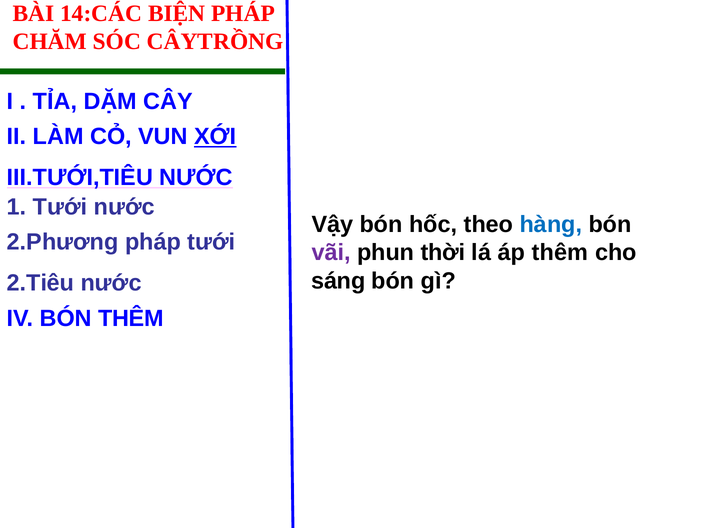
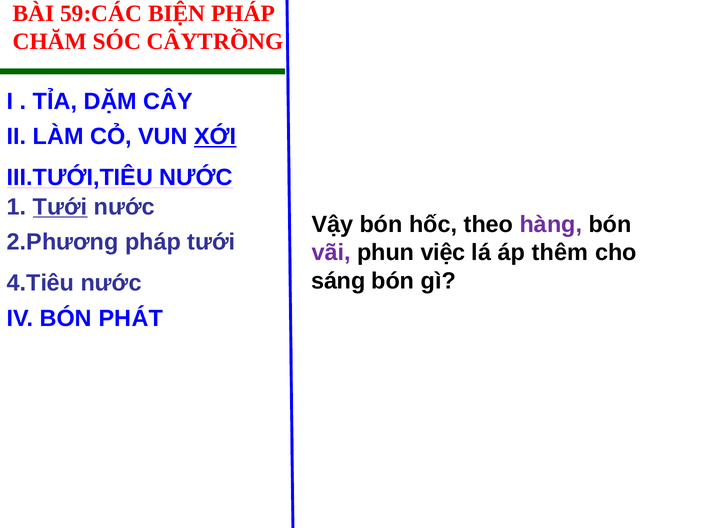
14:CÁC: 14:CÁC -> 59:CÁC (101, 13)
Tưới underline: none -> present (60, 207)
hàng colour: blue -> purple (551, 224)
thời: thời -> việc (443, 252)
2.Tiêu: 2.Tiêu -> 4.Tiêu (41, 283)
BÓN THÊM: THÊM -> PHÁT (131, 318)
